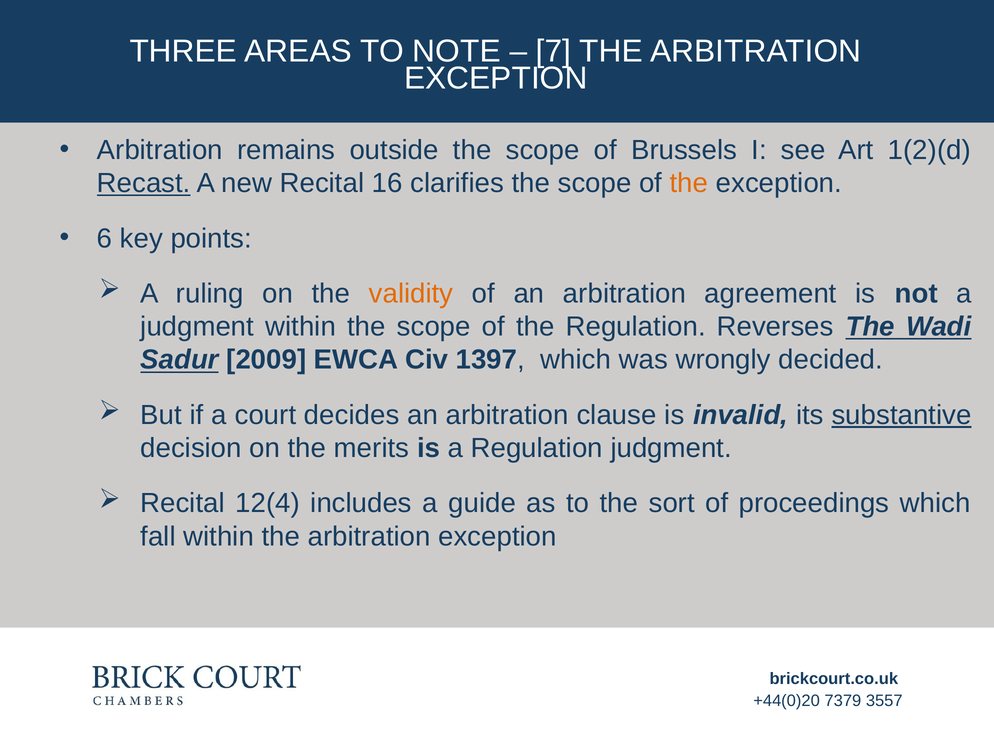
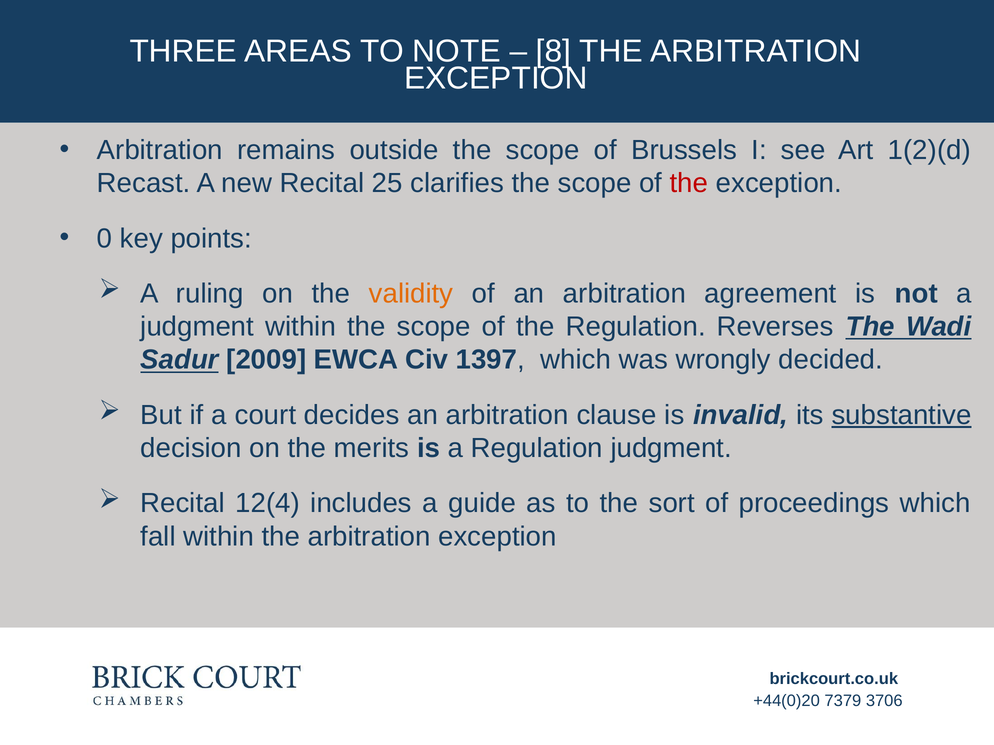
7: 7 -> 8 (554, 51)
Recast underline: present -> none (144, 183)
16: 16 -> 25 (387, 183)
the colour: orange -> red (689, 183)
6: 6 -> 0 (105, 239)
3557: 3557 -> 3706 (884, 701)
